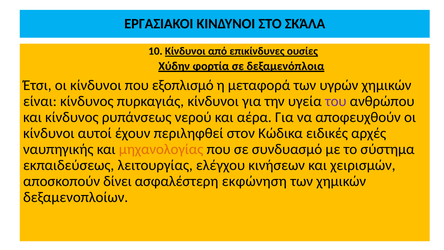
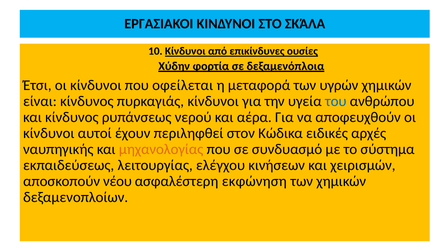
εξοπλισμό: εξοπλισμό -> οφείλεται (183, 85)
του colour: purple -> blue (336, 101)
δίνει: δίνει -> νέου (117, 181)
